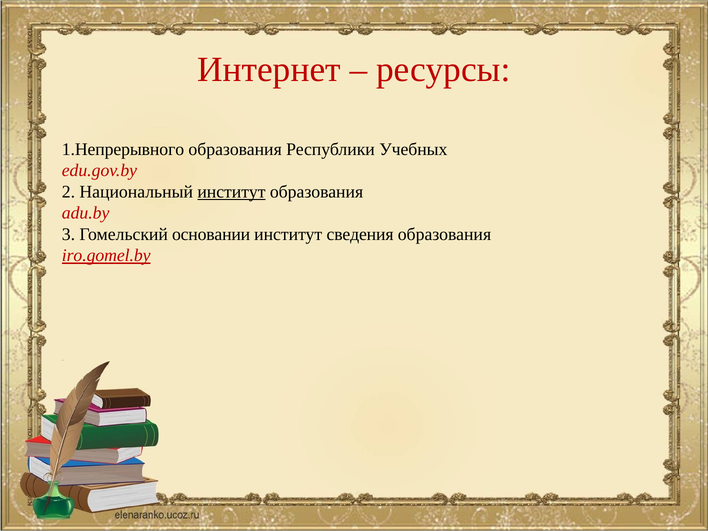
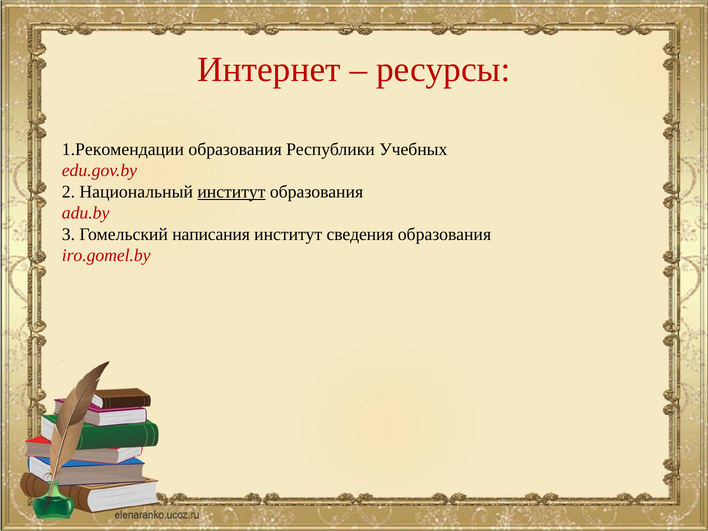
1.Непрерывного: 1.Непрерывного -> 1.Рекомендации (123, 149)
основании: основании -> написания (211, 234)
iro.gomel.by underline: present -> none (106, 256)
